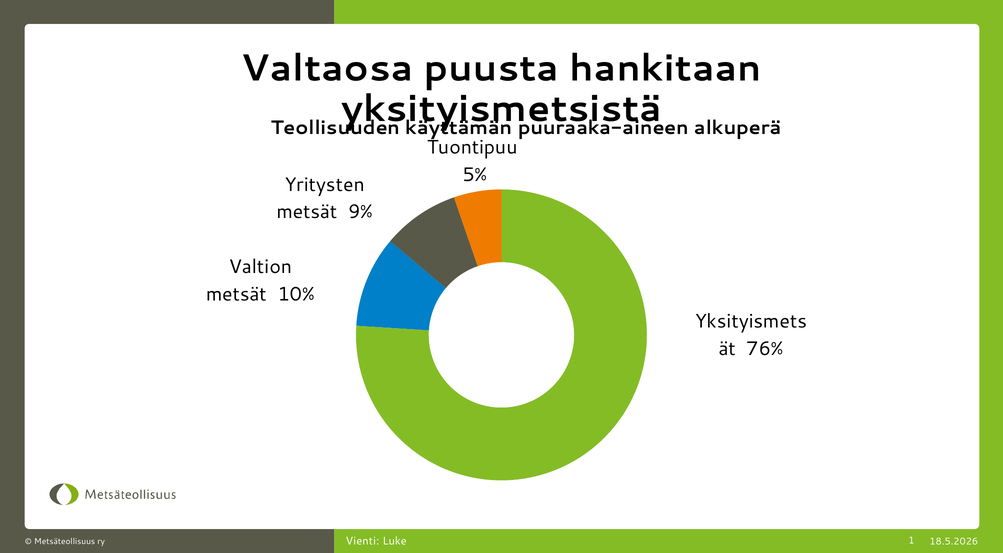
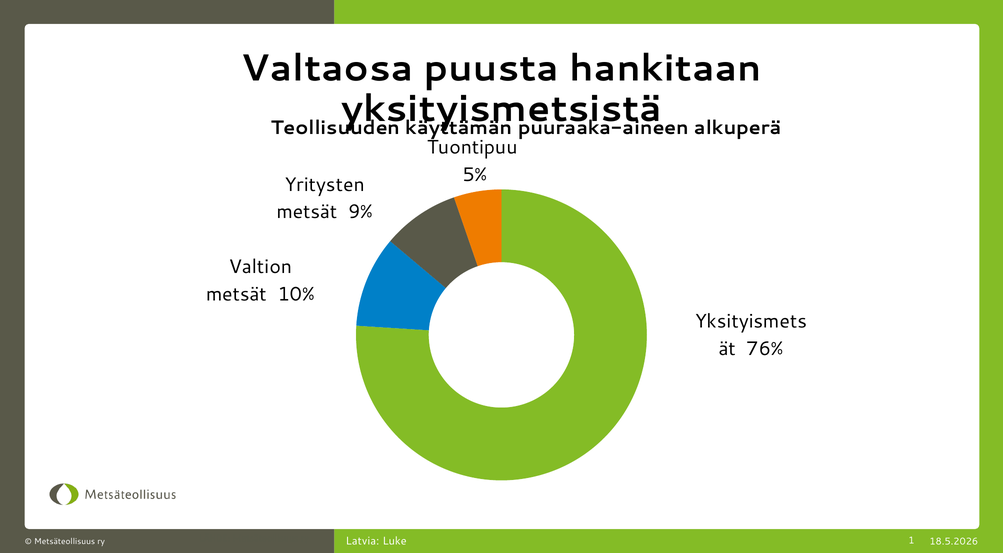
Vienti: Vienti -> Latvia (362, 541)
